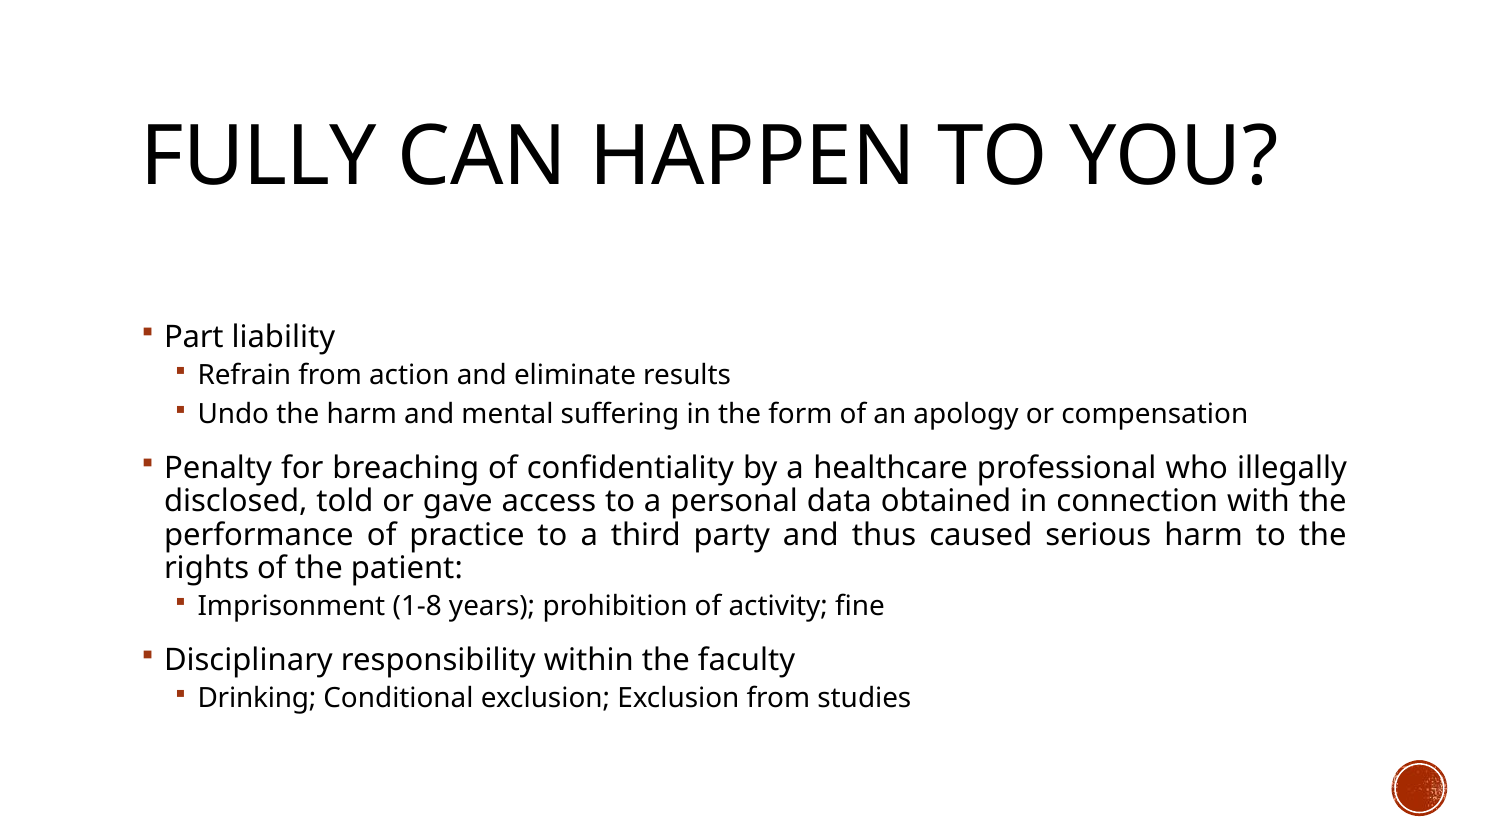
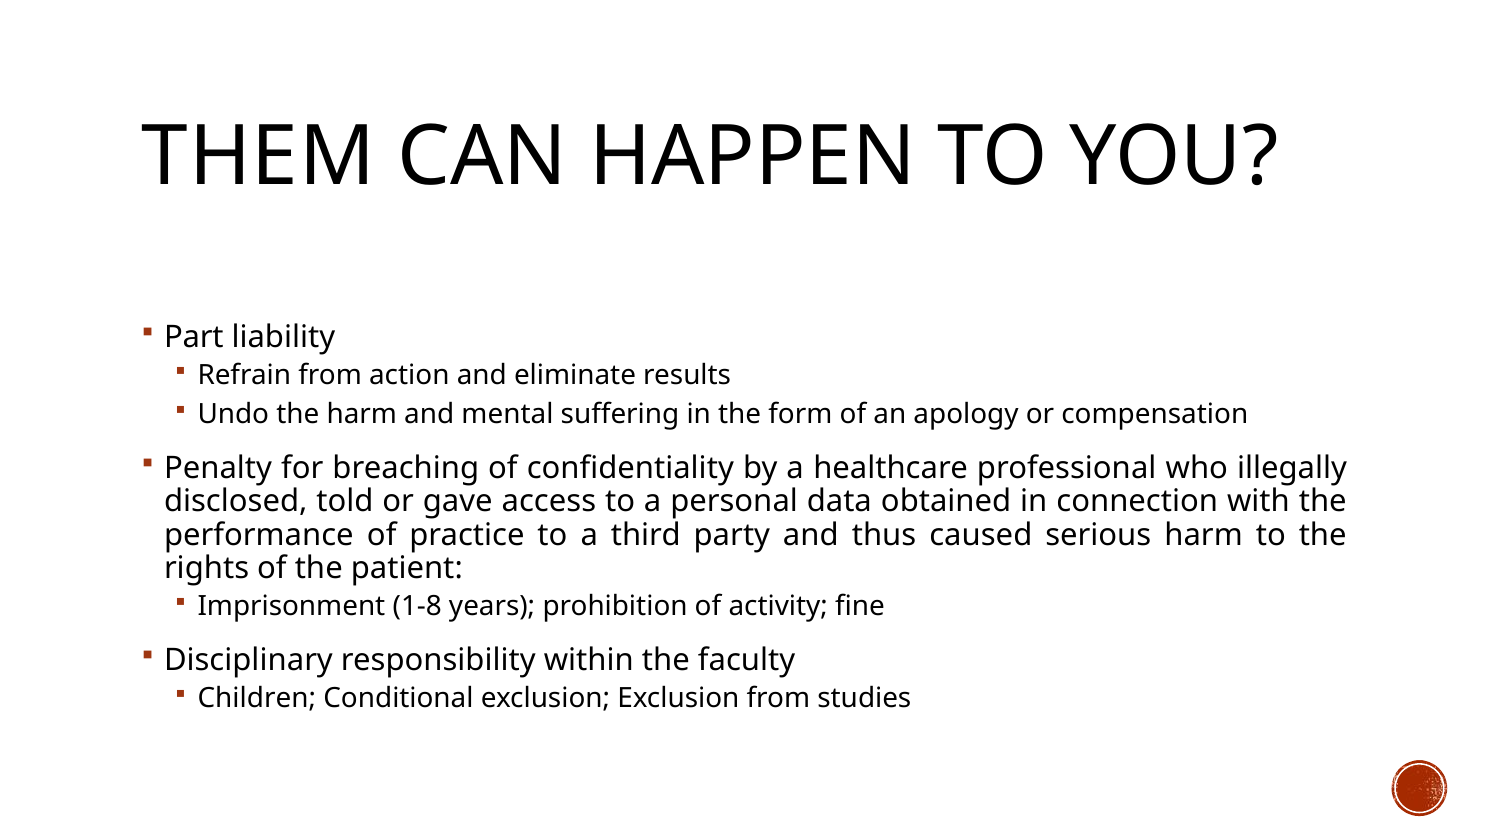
FULLY: FULLY -> THEM (258, 157)
Drinking: Drinking -> Children (257, 698)
